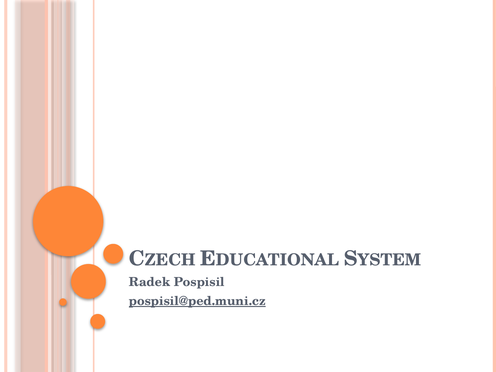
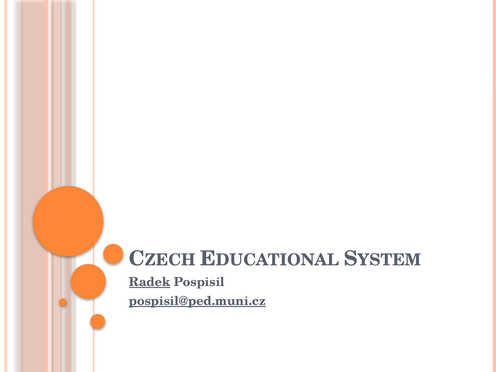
Radek underline: none -> present (150, 282)
